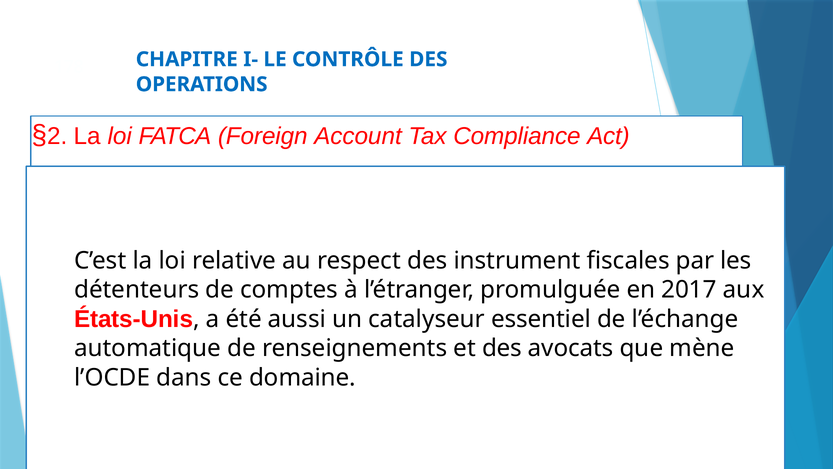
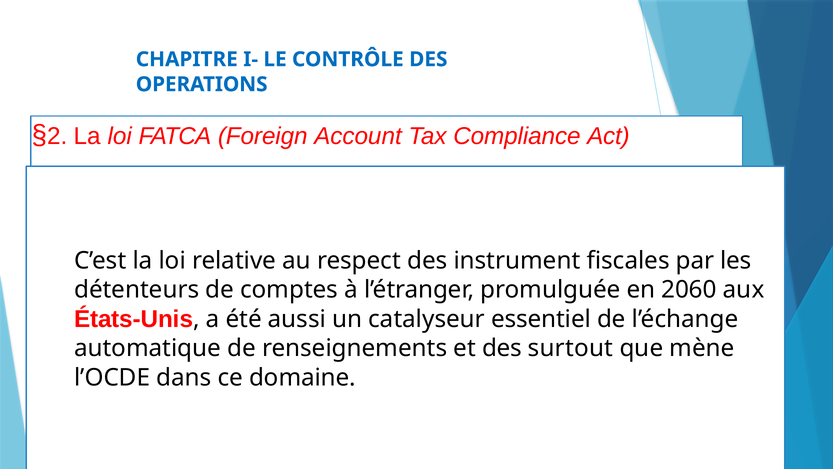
2017: 2017 -> 2060 (689, 290)
avocats: avocats -> surtout (570, 348)
